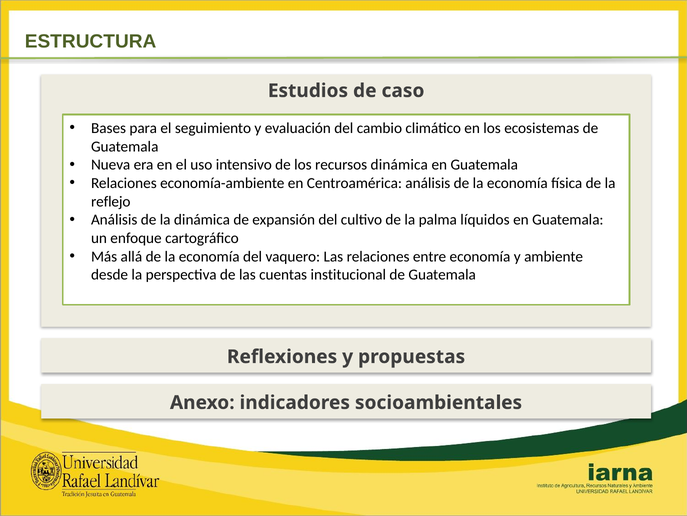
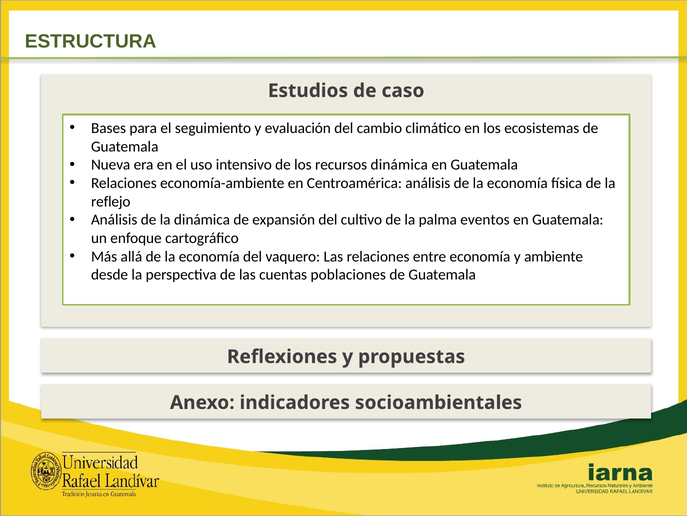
líquidos: líquidos -> eventos (485, 220)
institucional: institucional -> poblaciones (348, 275)
